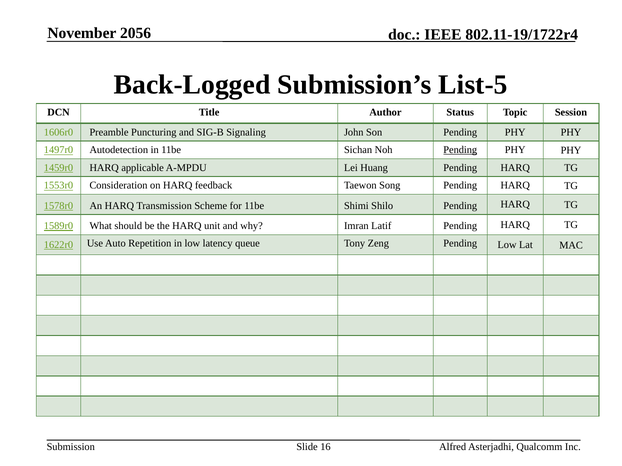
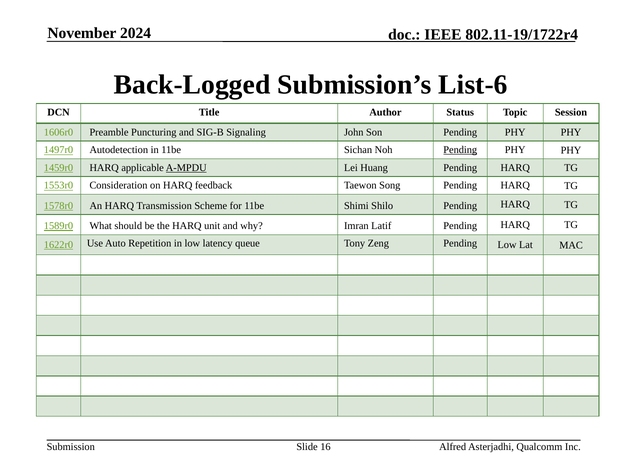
2056: 2056 -> 2024 (136, 33)
List-5: List-5 -> List-6 (473, 85)
A-MPDU underline: none -> present (186, 168)
